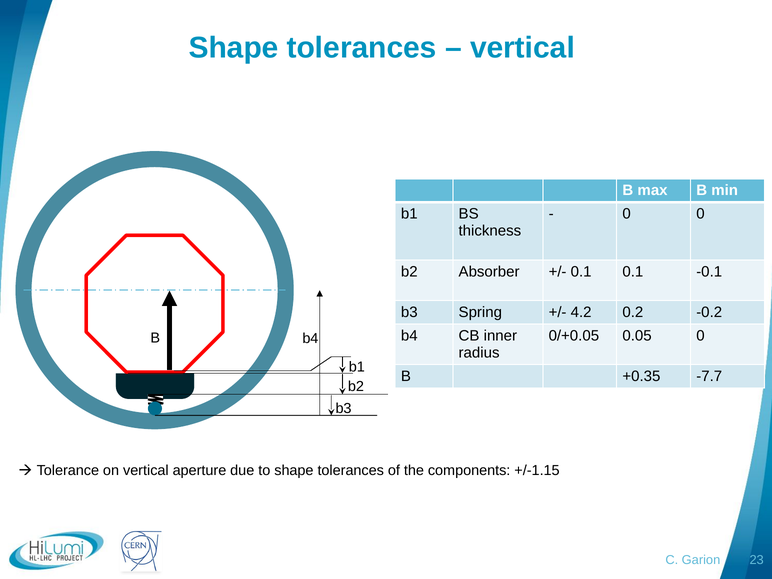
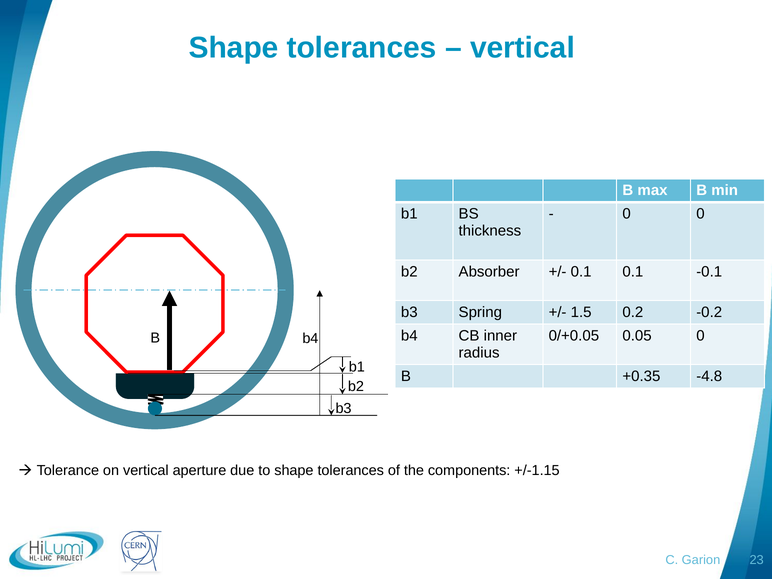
4.2: 4.2 -> 1.5 (581, 312)
-7.7: -7.7 -> -4.8 (709, 376)
